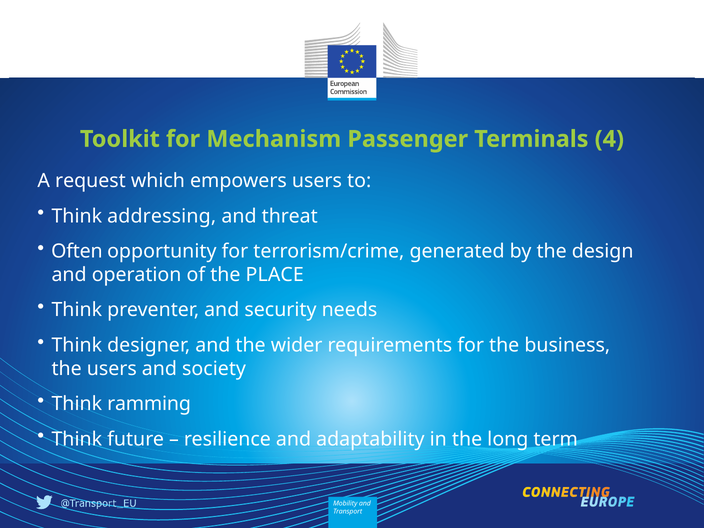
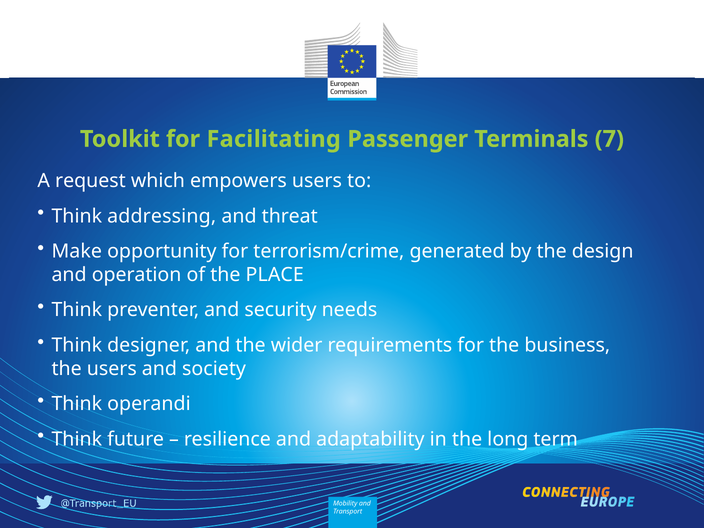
Mechanism: Mechanism -> Facilitating (274, 139)
4: 4 -> 7 (609, 139)
Often: Often -> Make (77, 251)
ramming: ramming -> operandi (149, 404)
